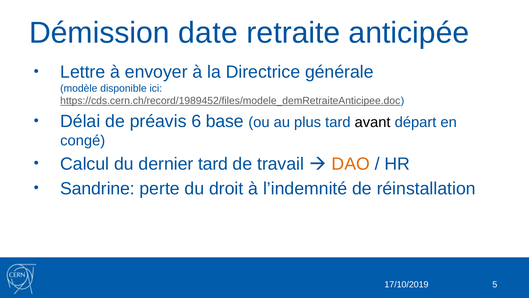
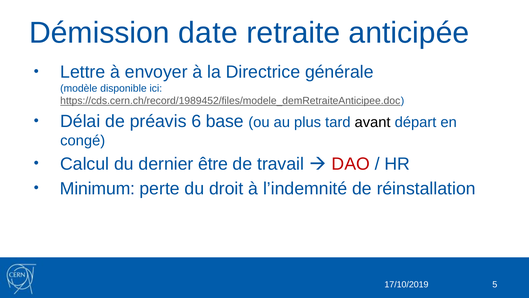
dernier tard: tard -> être (213, 164)
DAO colour: orange -> red (351, 164)
Sandrine: Sandrine -> Minimum (98, 188)
